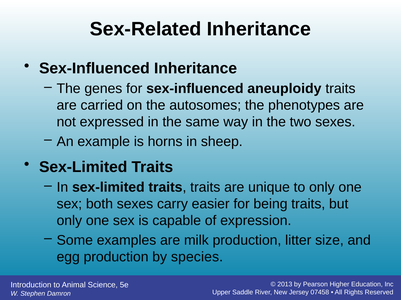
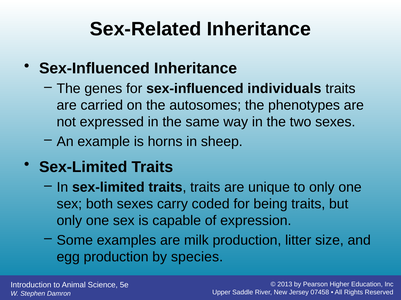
aneuploidy: aneuploidy -> individuals (284, 89)
easier: easier -> coded (211, 205)
